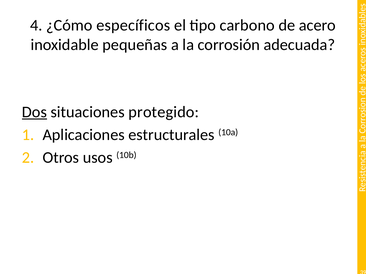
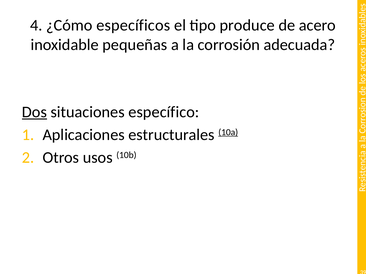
carbono: carbono -> produce (247, 25)
protegido: protegido -> específico (164, 112)
10a underline: none -> present (228, 132)
